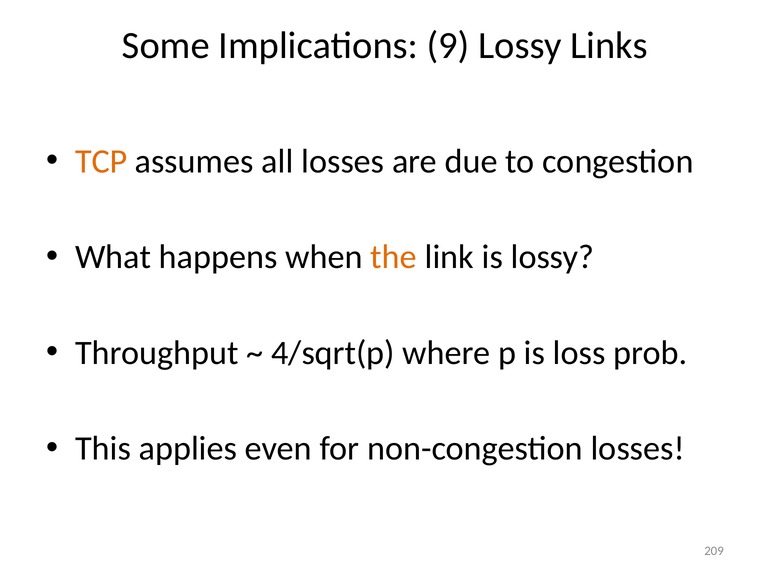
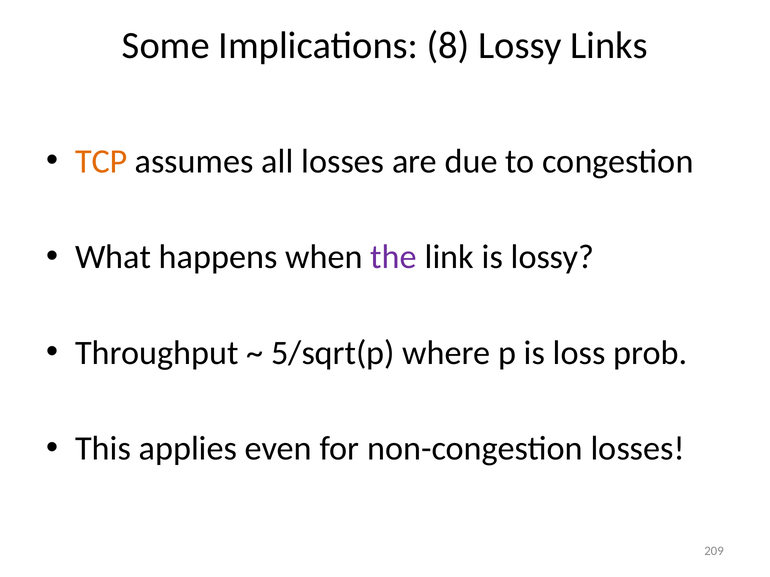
9: 9 -> 8 (448, 46)
the colour: orange -> purple (394, 257)
4/sqrt(p: 4/sqrt(p -> 5/sqrt(p (333, 353)
